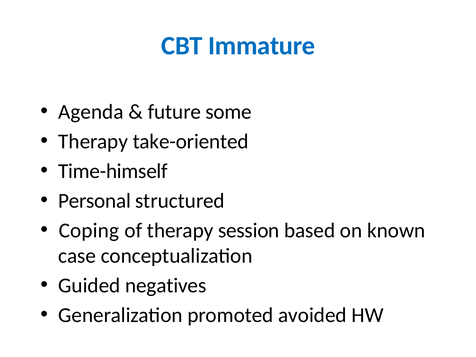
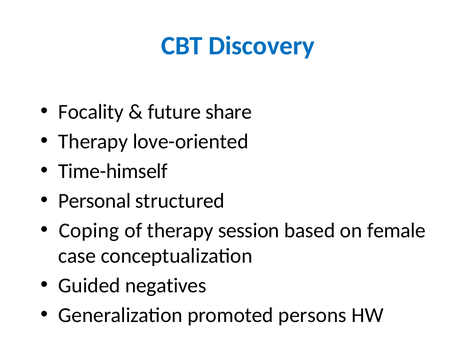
Immature: Immature -> Discovery (262, 46)
Agenda: Agenda -> Focality (91, 112)
some: some -> share (229, 112)
take-oriented: take-oriented -> love-oriented (191, 141)
known: known -> female (396, 230)
avoided: avoided -> persons (312, 315)
